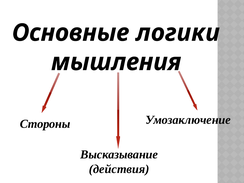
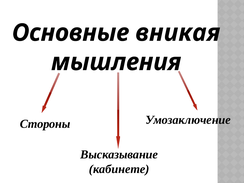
логики: логики -> вникая (178, 33)
действия: действия -> кабинете (119, 169)
